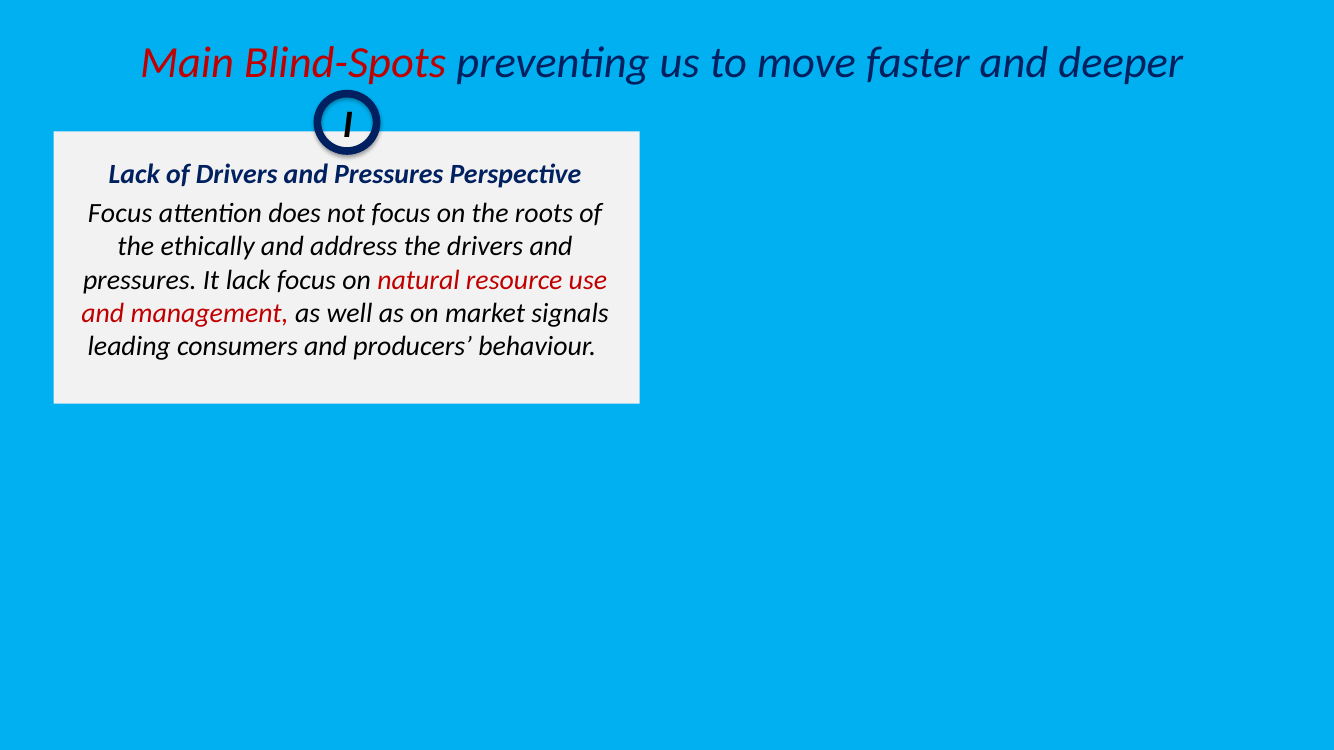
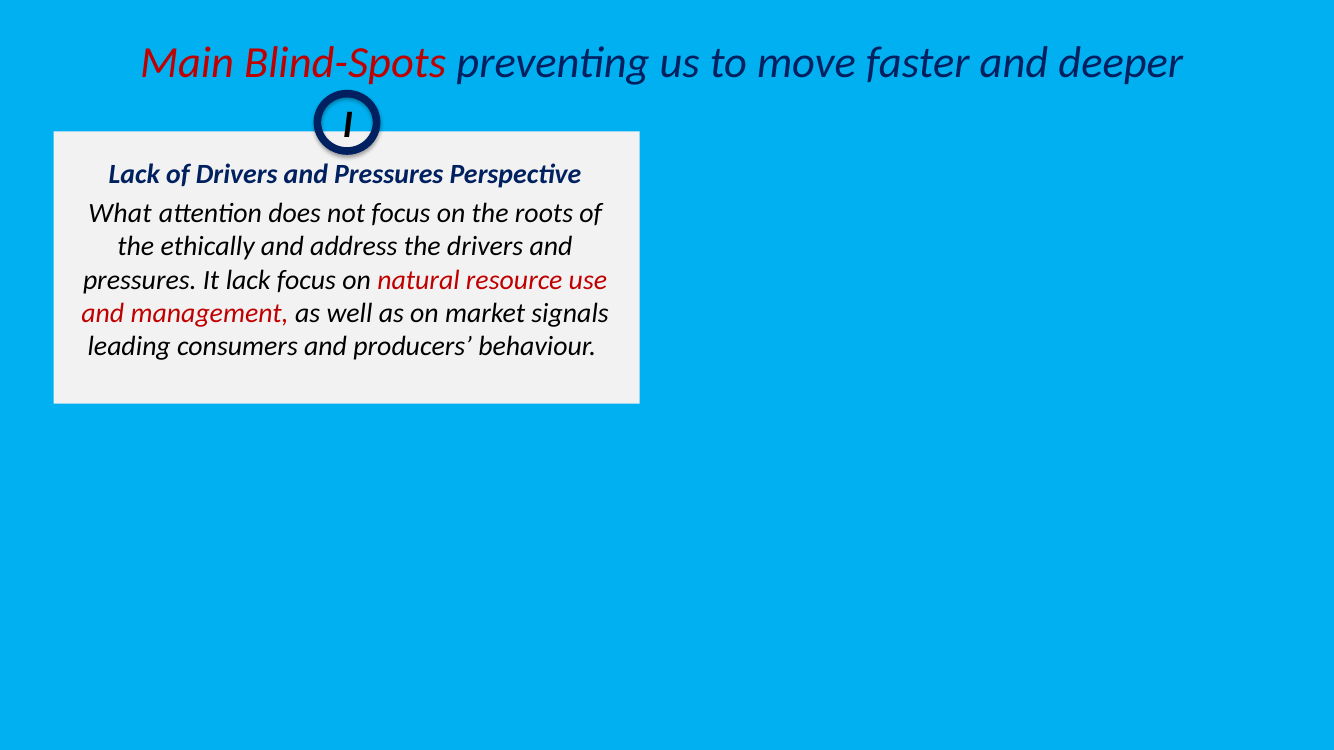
Focus: Focus -> What (120, 213)
